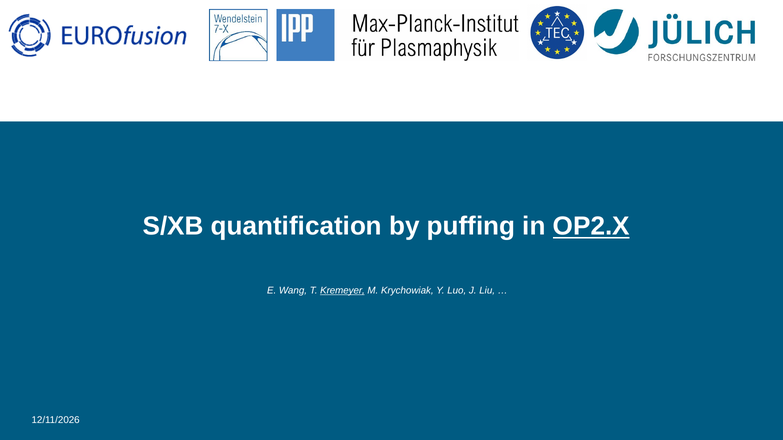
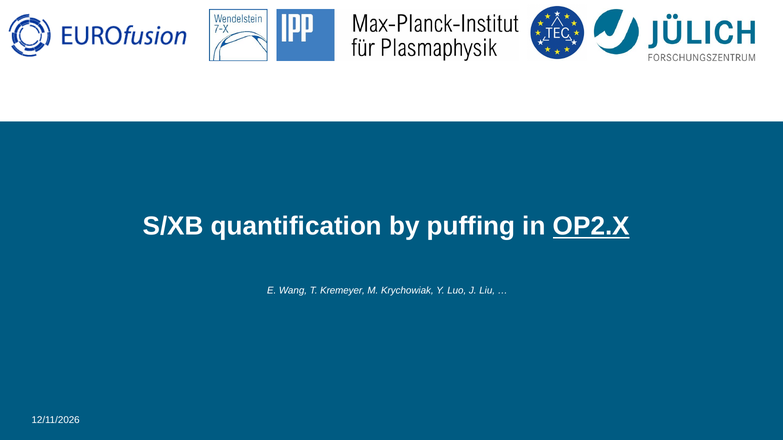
Kremeyer underline: present -> none (343, 291)
